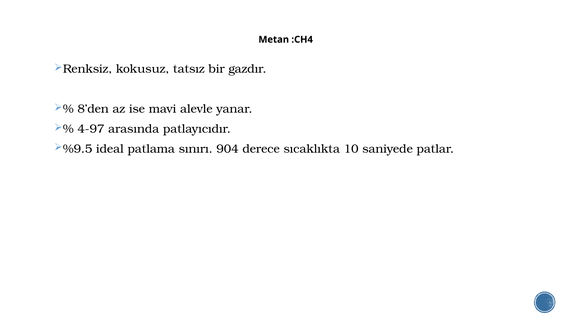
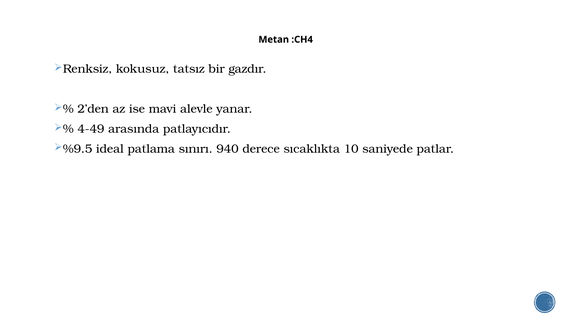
8’den: 8’den -> 2’den (93, 109)
4-97: 4-97 -> 4-49 (91, 129)
904: 904 -> 940 (227, 149)
